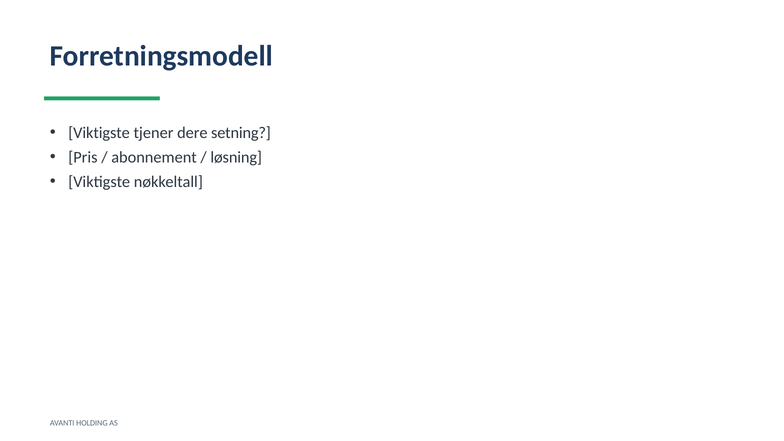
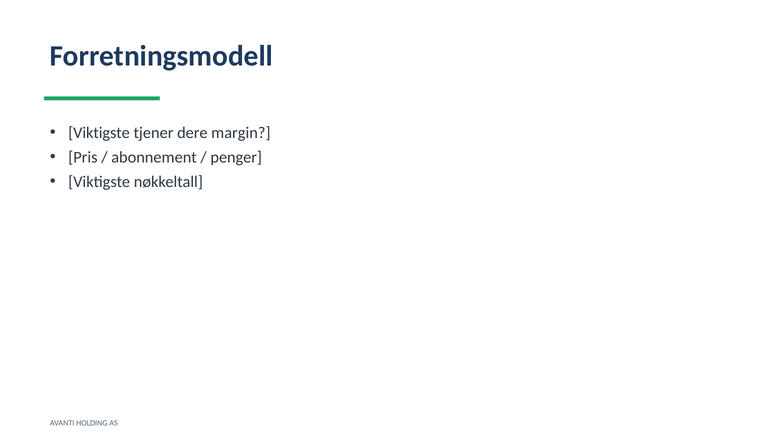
setning: setning -> margin (241, 133)
løsning: løsning -> penger (236, 157)
